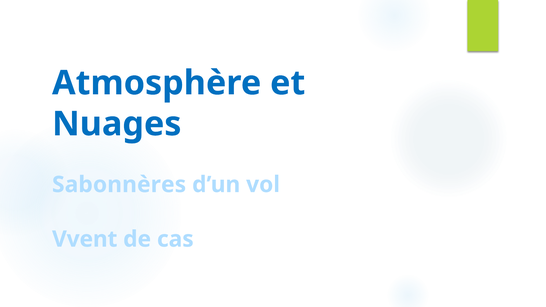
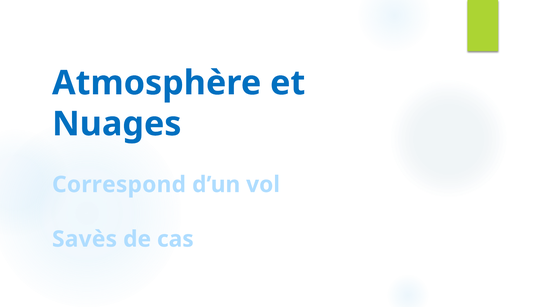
Sabonnères: Sabonnères -> Correspond (119, 185)
Vvent: Vvent -> Savès (85, 239)
